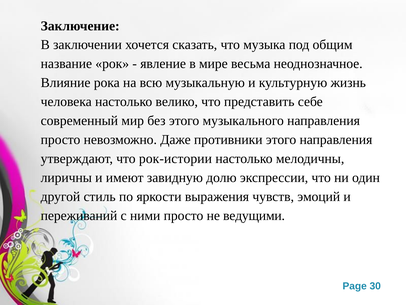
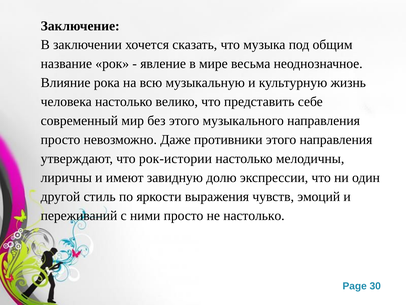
не ведущими: ведущими -> настолько (254, 215)
